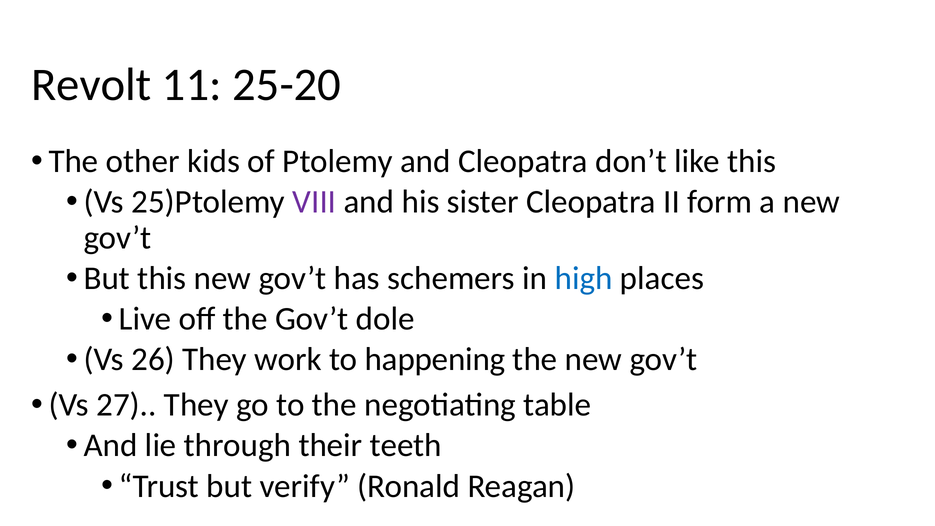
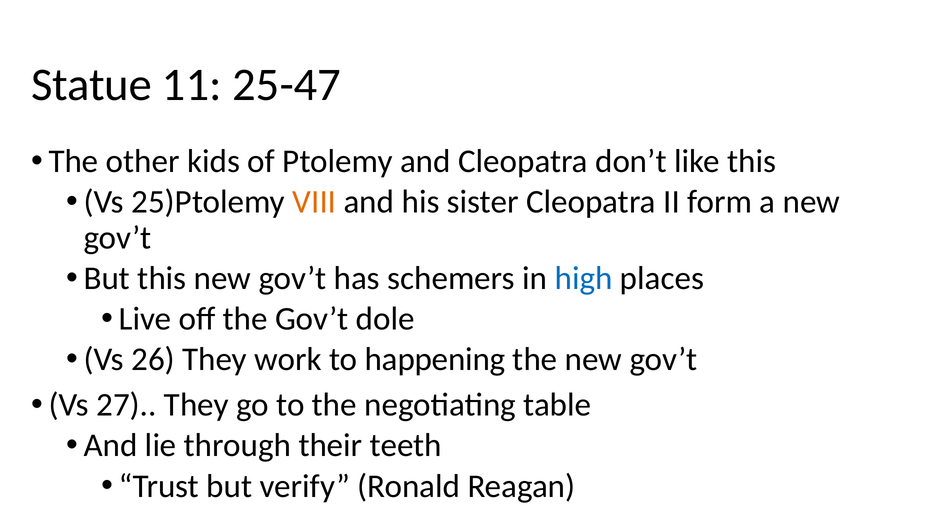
Revolt: Revolt -> Statue (91, 85)
25-20: 25-20 -> 25-47 (287, 85)
VIII colour: purple -> orange (314, 202)
